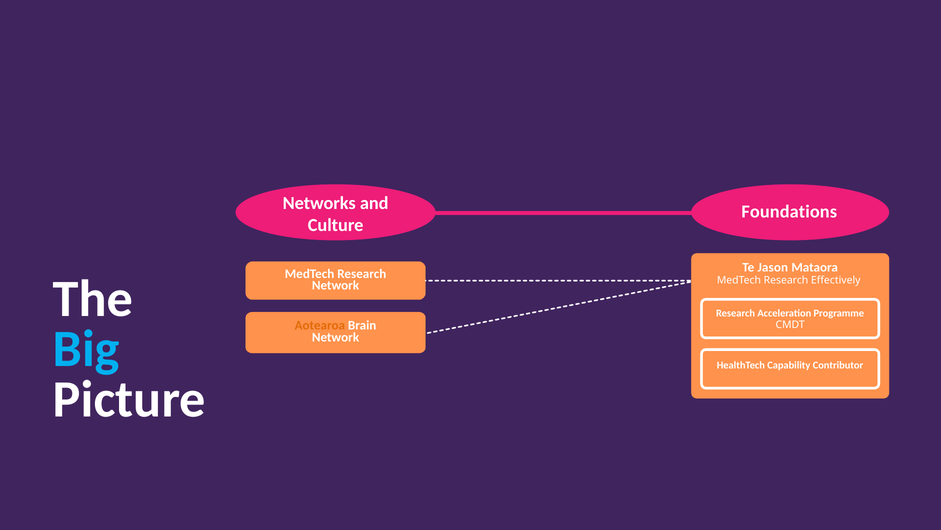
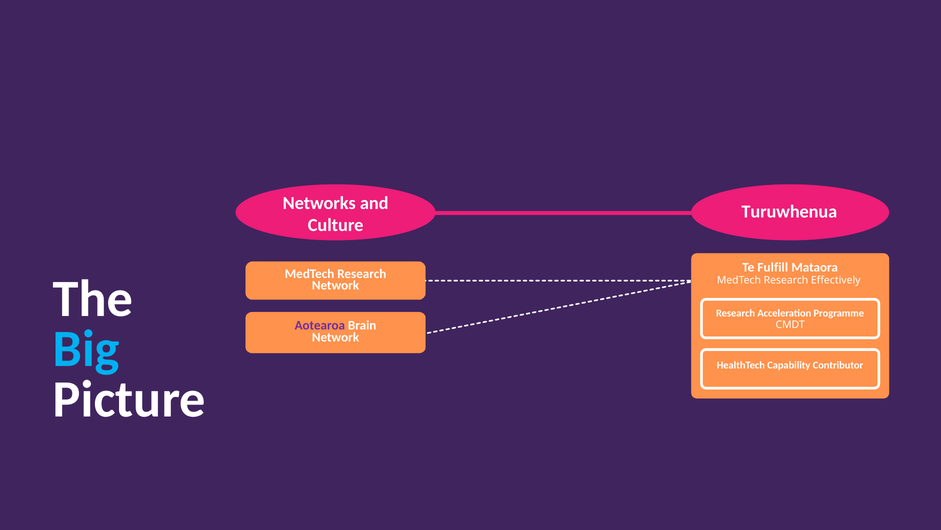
Foundations: Foundations -> Turuwhenua (789, 212)
Jason: Jason -> Fulfill (773, 267)
Aotearoa colour: orange -> purple (320, 325)
